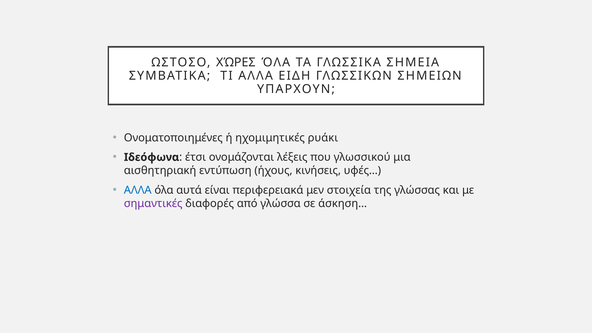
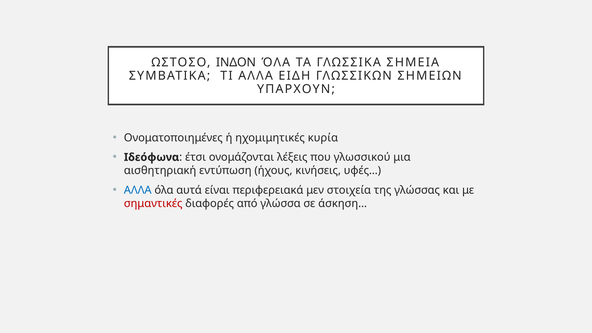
ΧΏΡΕΣ: ΧΏΡΕΣ -> ΙΝΔΟΝ (236, 62)
ρυάκι: ρυάκι -> κυρία (323, 138)
σημαντικές colour: purple -> red (153, 203)
